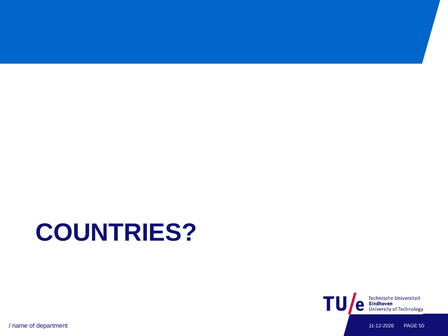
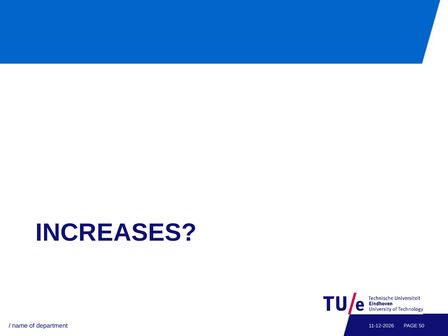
COUNTRIES: COUNTRIES -> INCREASES (116, 233)
